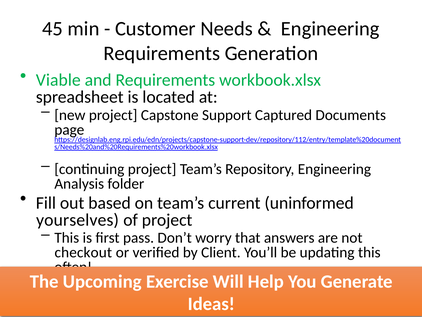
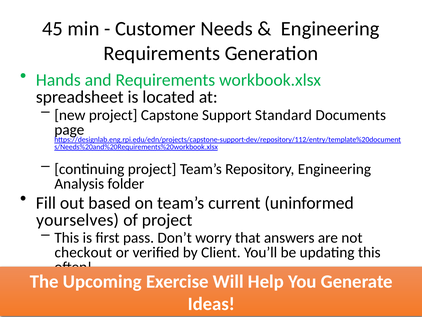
Viable: Viable -> Hands (58, 80)
Captured: Captured -> Standard (283, 115)
